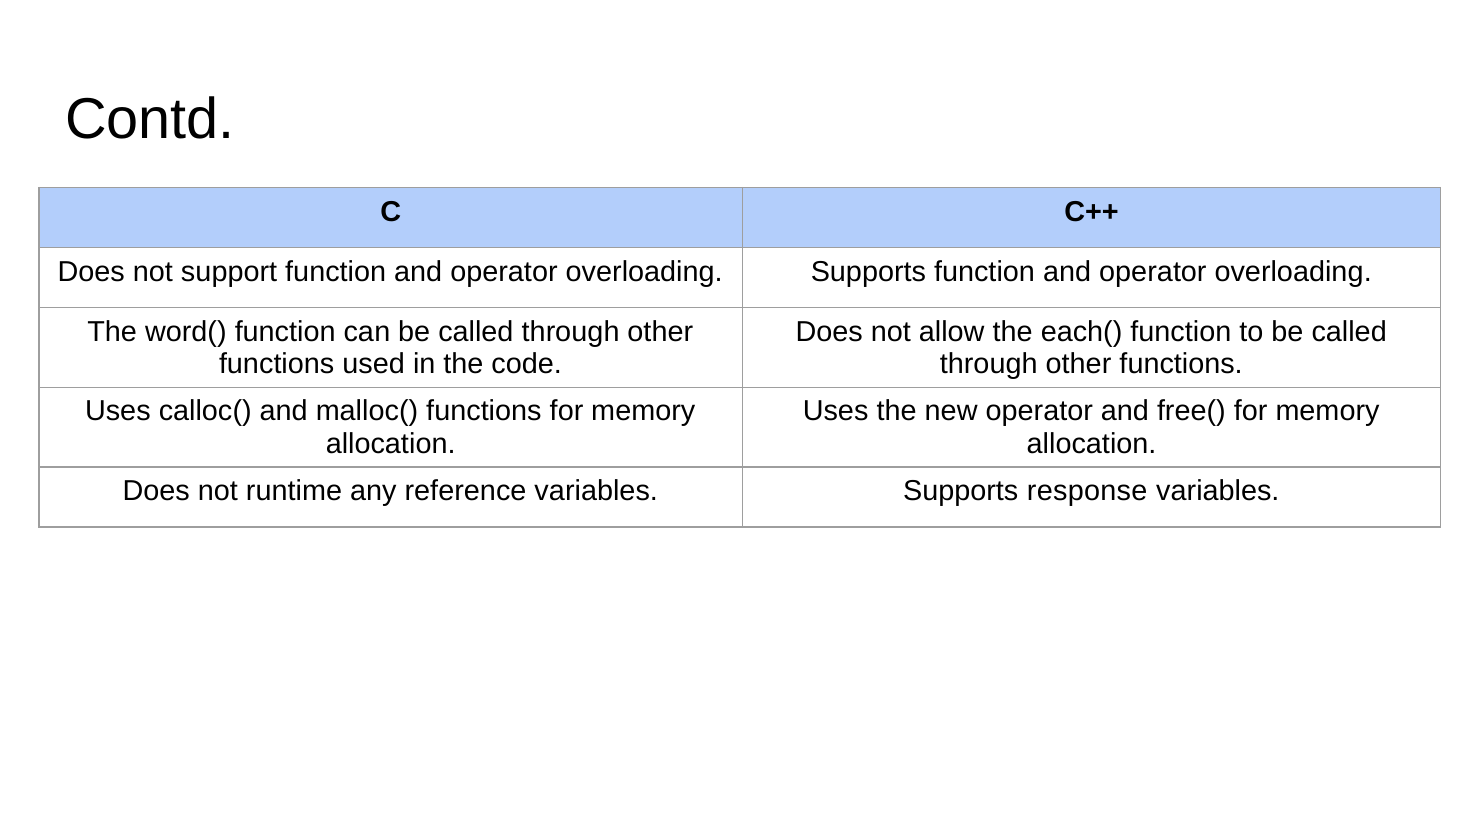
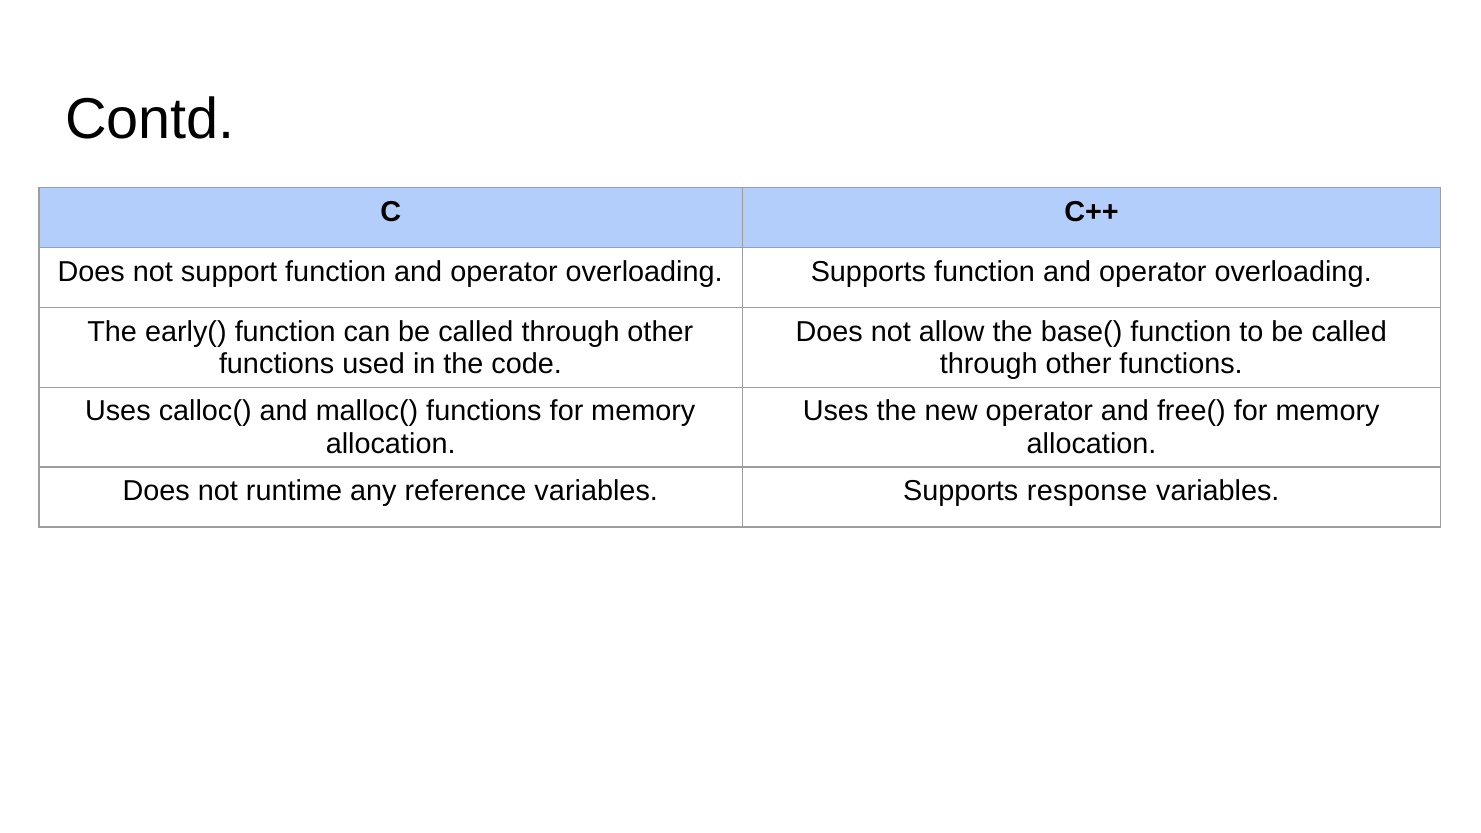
word(: word( -> early( (186, 332)
each(: each( -> base( (1082, 332)
